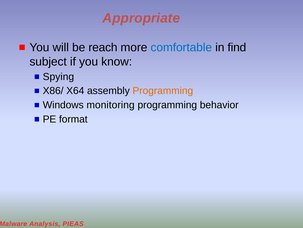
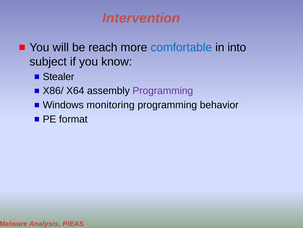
Appropriate: Appropriate -> Intervention (141, 18)
find: find -> into (237, 47)
Spying: Spying -> Stealer (59, 76)
Programming colour: orange -> purple (163, 91)
